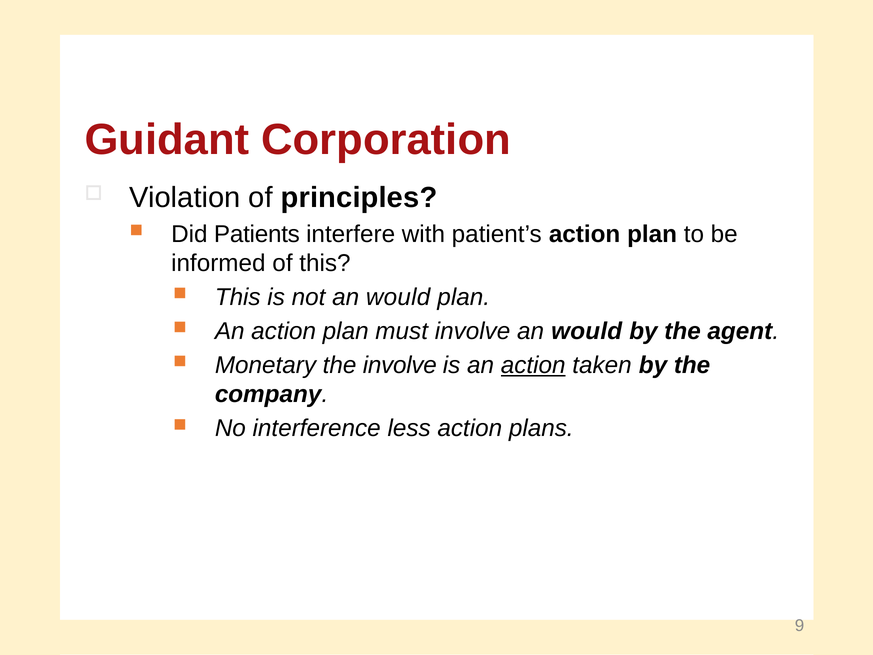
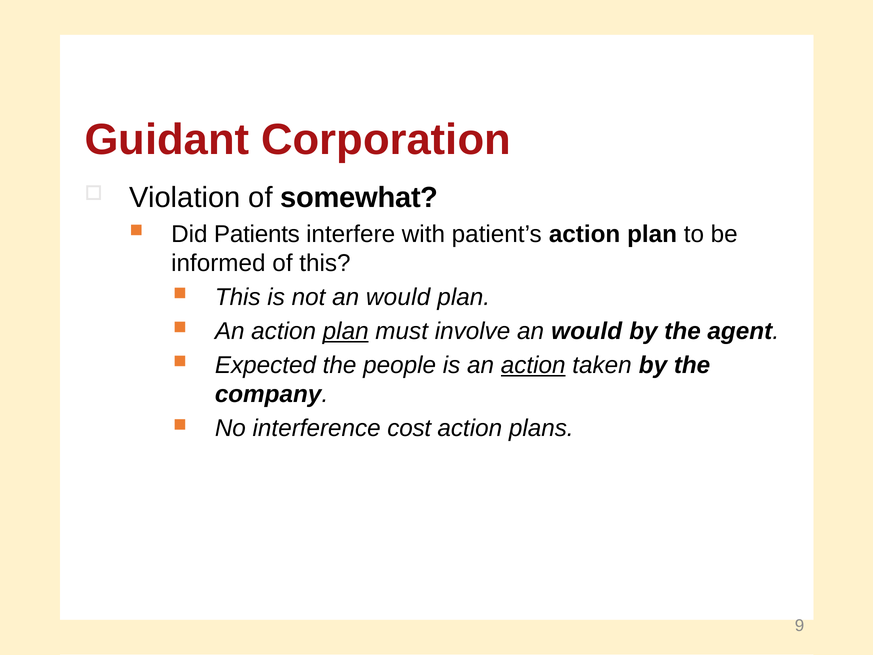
principles: principles -> somewhat (359, 198)
plan underline: none -> present (346, 331)
Monetary: Monetary -> Expected (265, 365)
the involve: involve -> people (400, 365)
less: less -> cost (409, 428)
